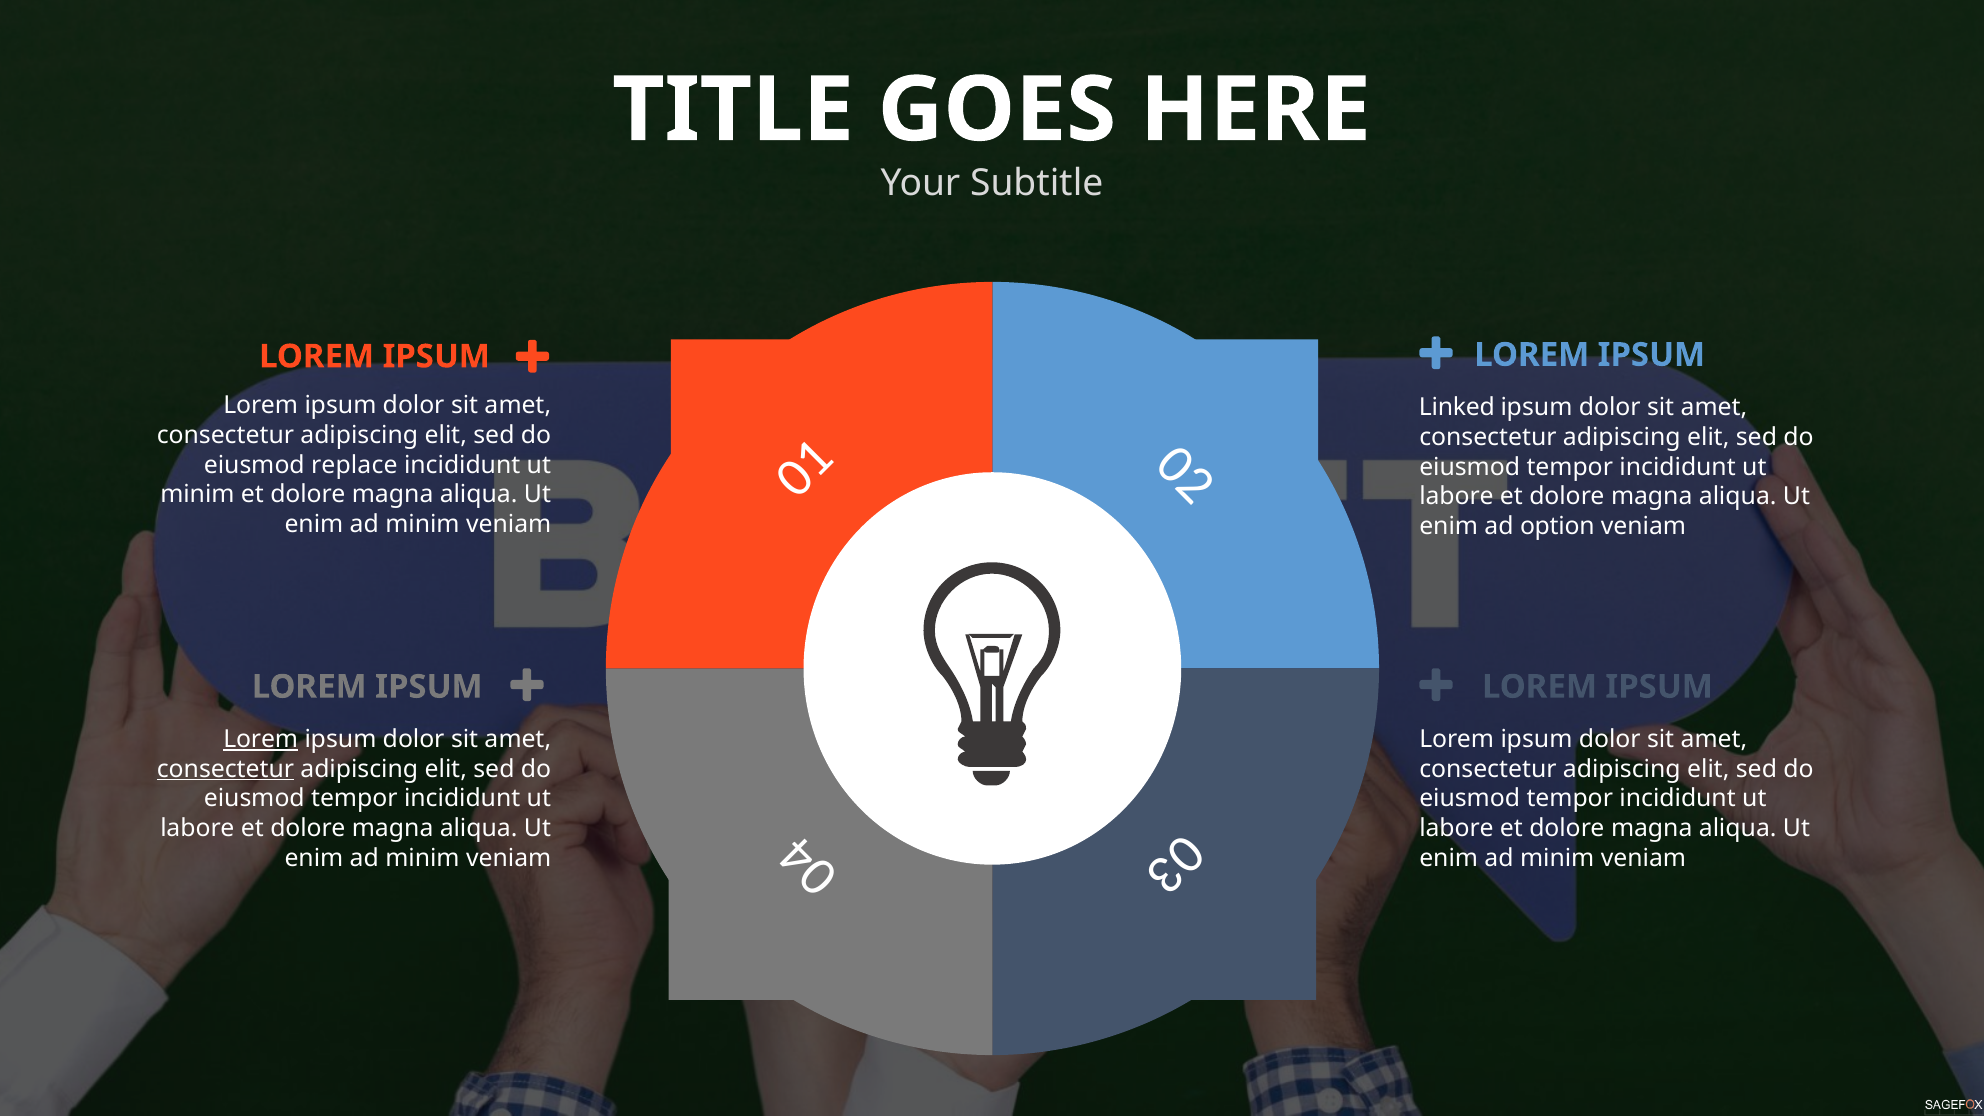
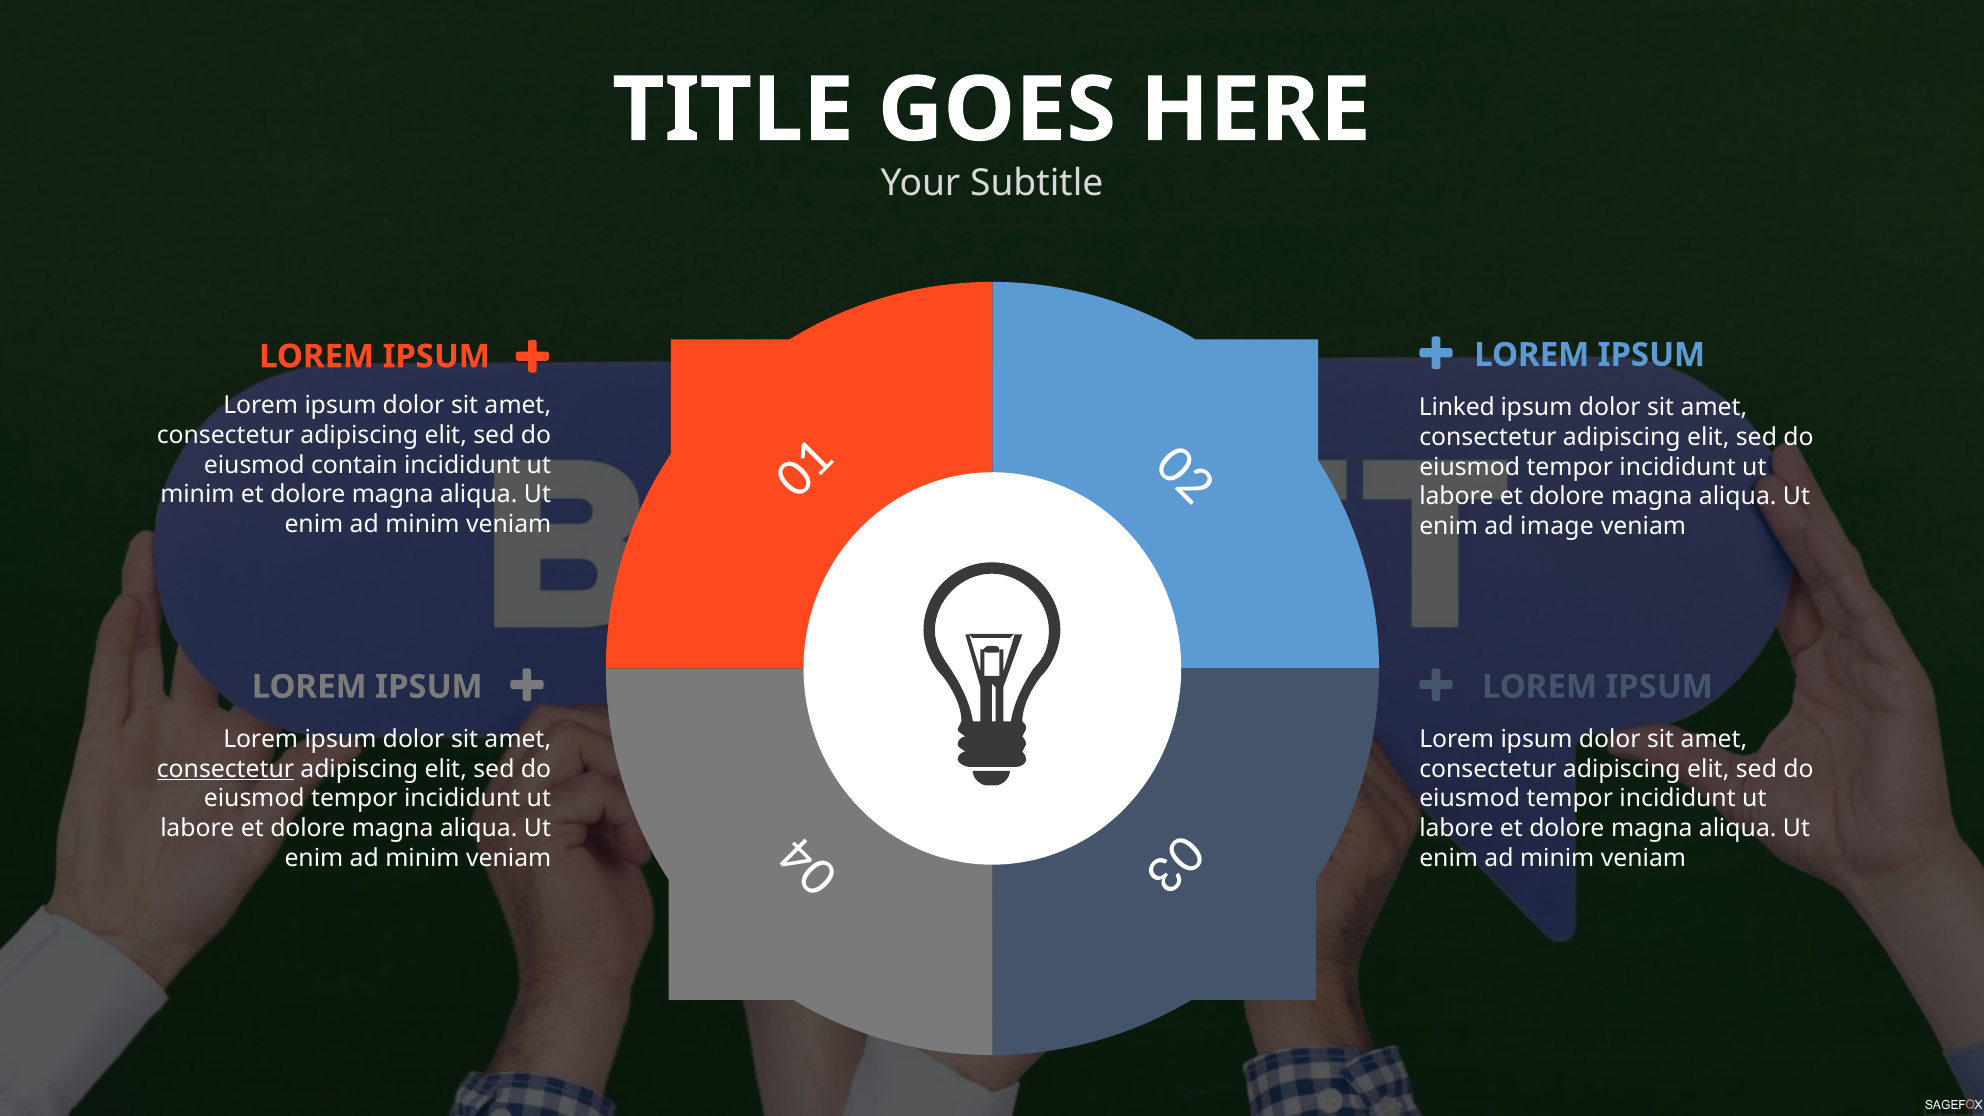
replace: replace -> contain (354, 465)
option: option -> image (1557, 526)
Lorem underline: present -> none (261, 739)
